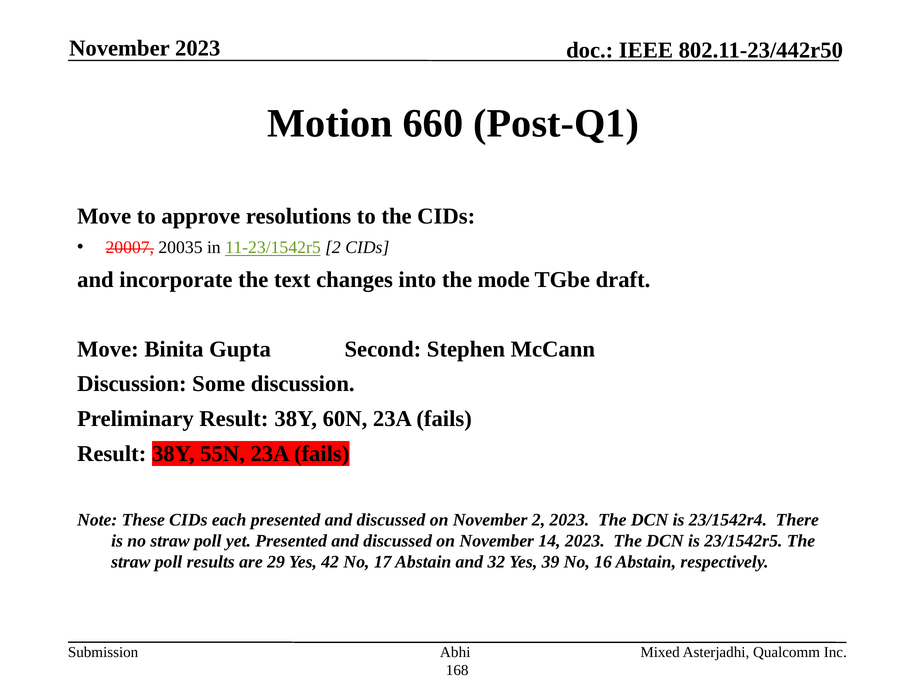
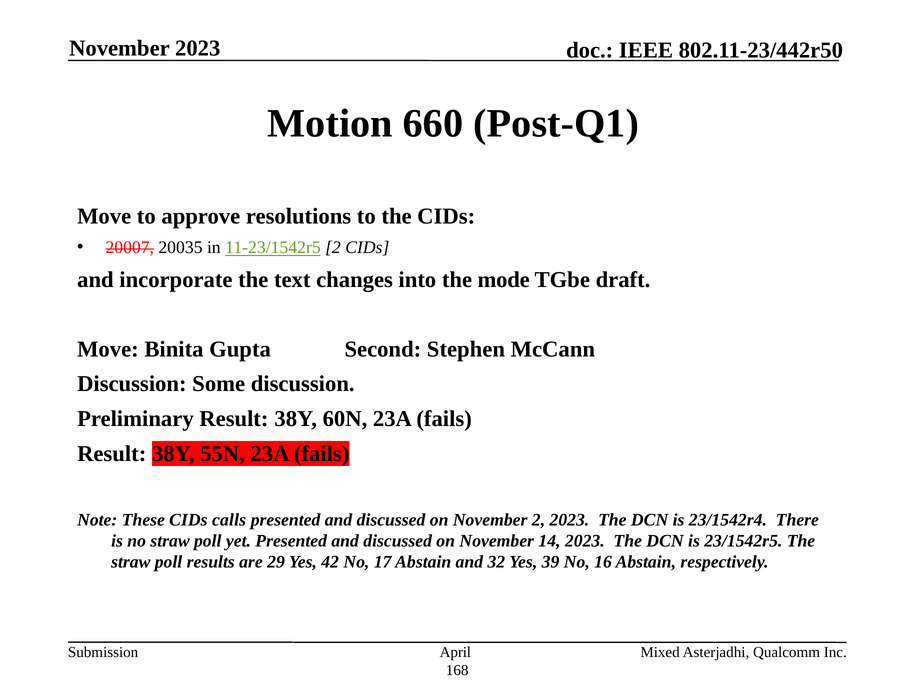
each: each -> calls (229, 520)
Abhi: Abhi -> April (455, 652)
